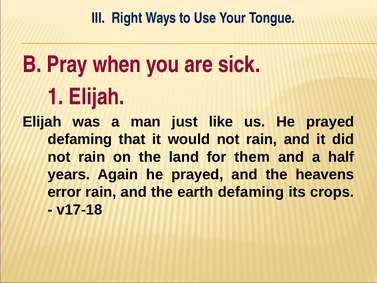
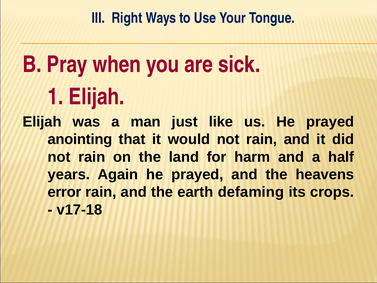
defaming: defaming -> anointing (80, 139)
them: them -> harm (252, 157)
